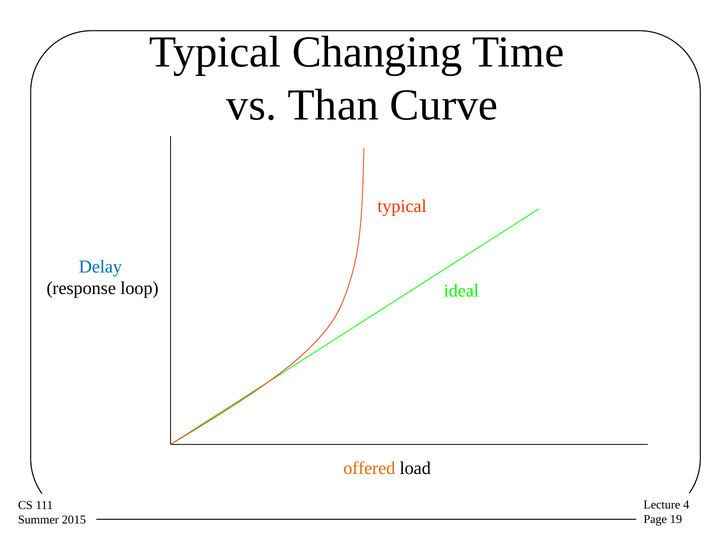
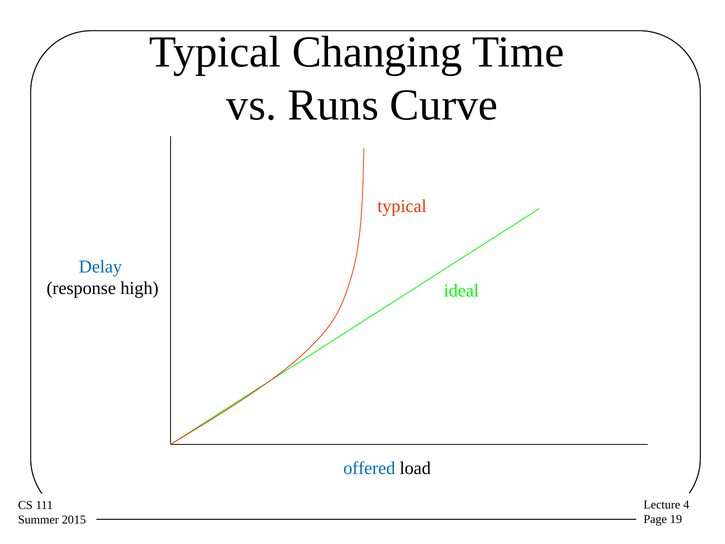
Than: Than -> Runs (333, 105)
loop: loop -> high (140, 288)
offered colour: orange -> blue (369, 468)
